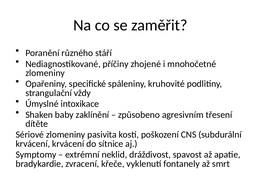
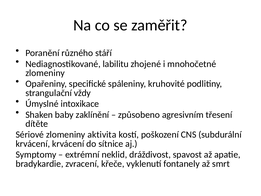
příčiny: příčiny -> labilitu (116, 64)
pasivita: pasivita -> aktivita (102, 135)
